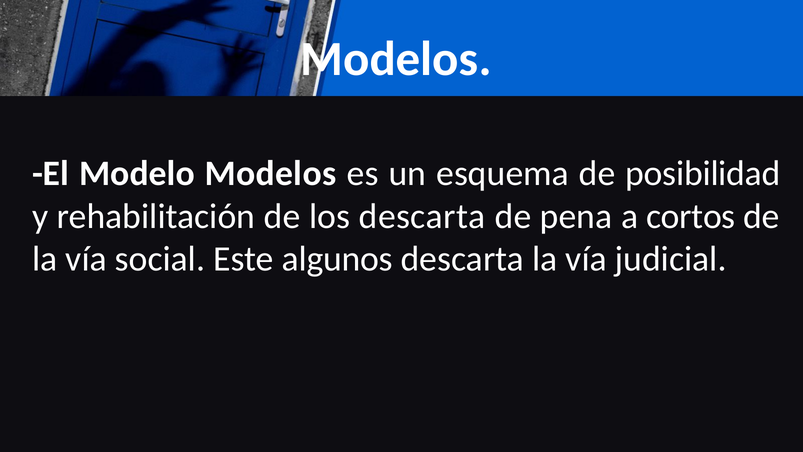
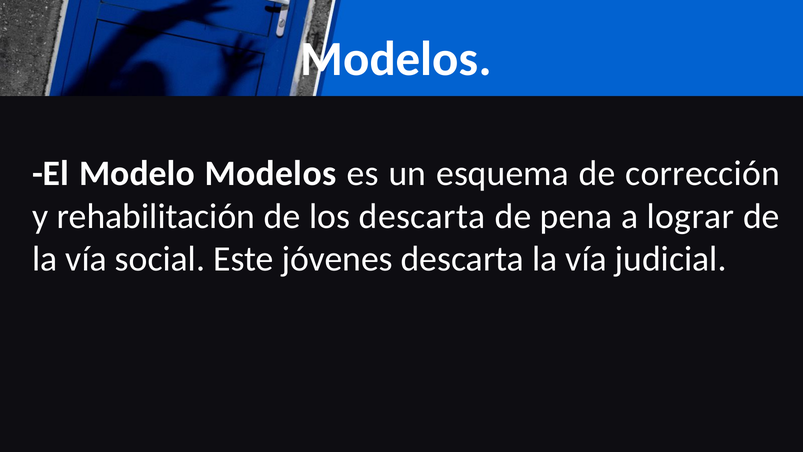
posibilidad: posibilidad -> corrección (703, 173)
cortos: cortos -> lograr (690, 216)
algunos: algunos -> jóvenes (337, 259)
